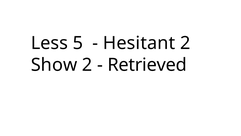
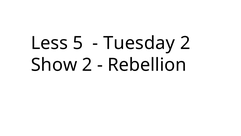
Hesitant: Hesitant -> Tuesday (139, 43)
Retrieved: Retrieved -> Rebellion (147, 65)
